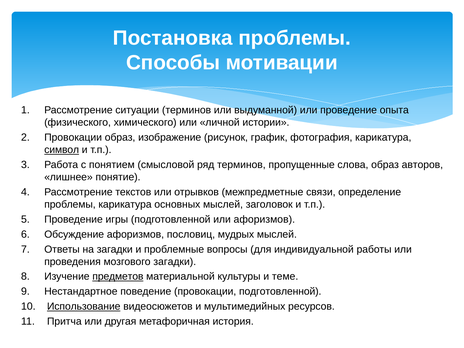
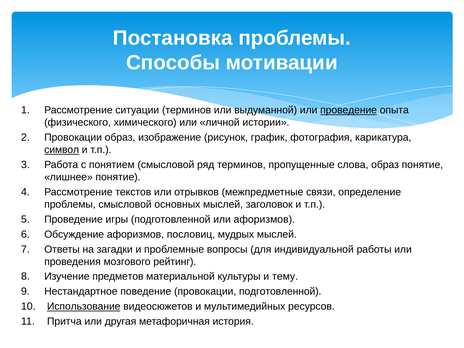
проведение underline: none -> present (349, 110)
образ авторов: авторов -> понятие (422, 165)
проблемы карикатура: карикатура -> смысловой (125, 204)
мозгового загадки: загадки -> рейтинг (175, 262)
предметов underline: present -> none (118, 277)
теме: теме -> тему (285, 277)
